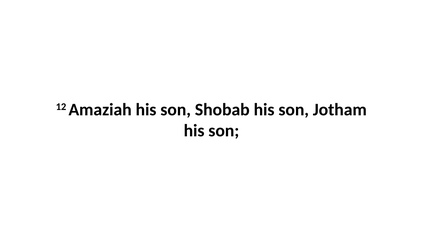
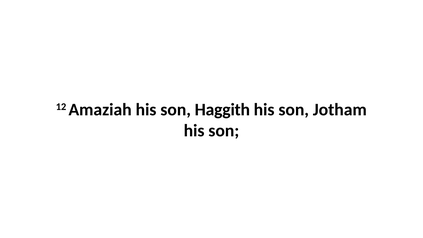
Shobab: Shobab -> Haggith (222, 110)
